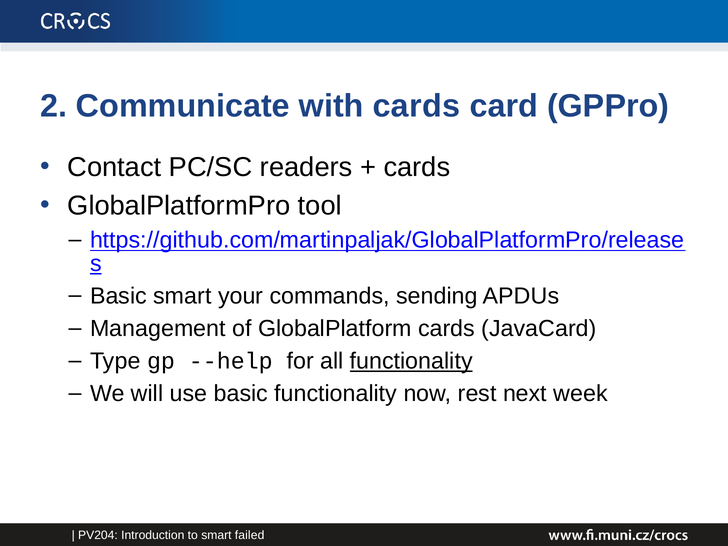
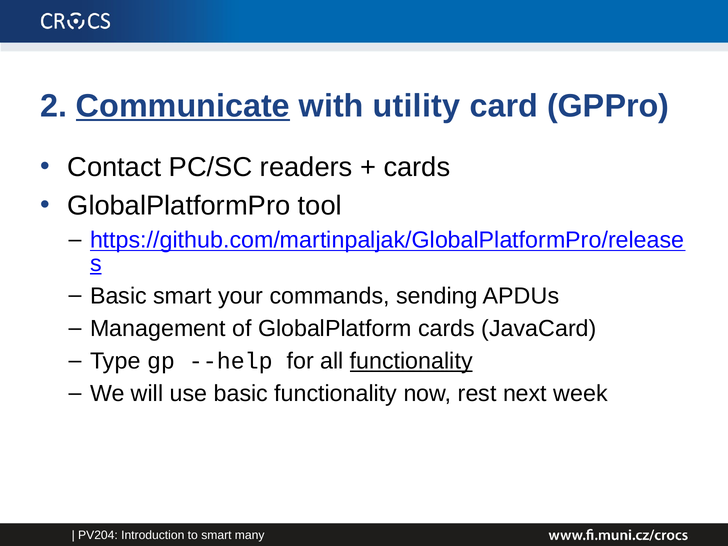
Communicate underline: none -> present (183, 106)
with cards: cards -> utility (417, 106)
failed: failed -> many (250, 535)
